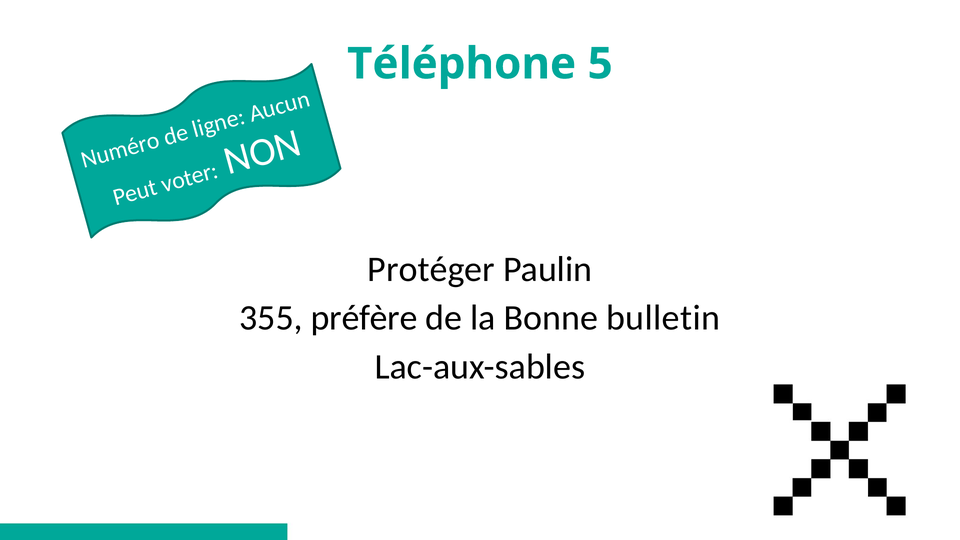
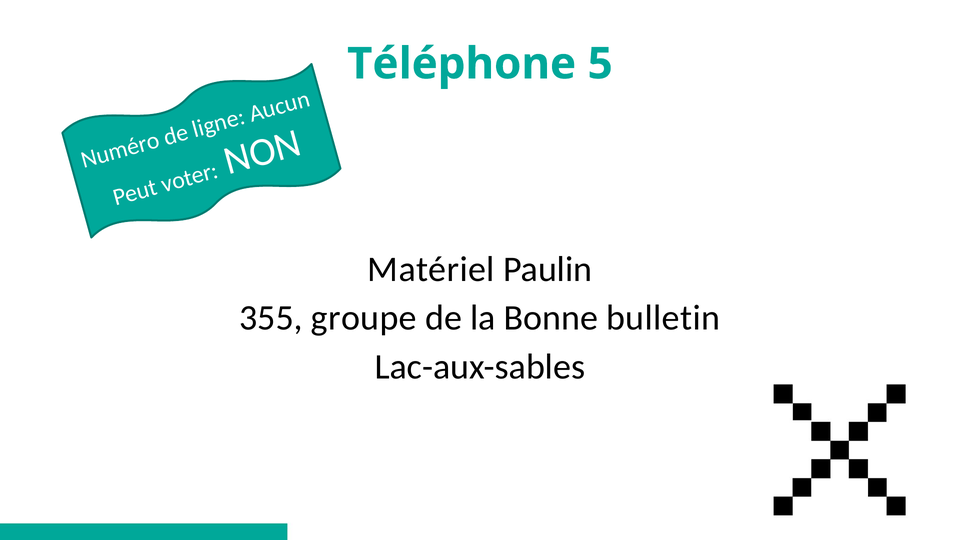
Protéger: Protéger -> Matériel (431, 269)
préfère: préfère -> groupe (364, 318)
